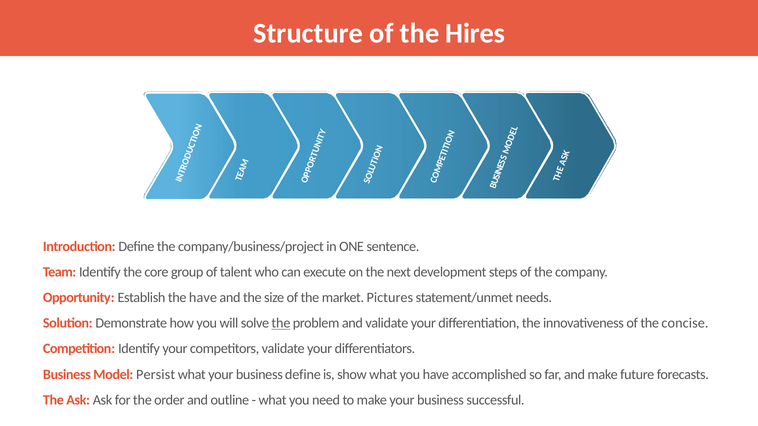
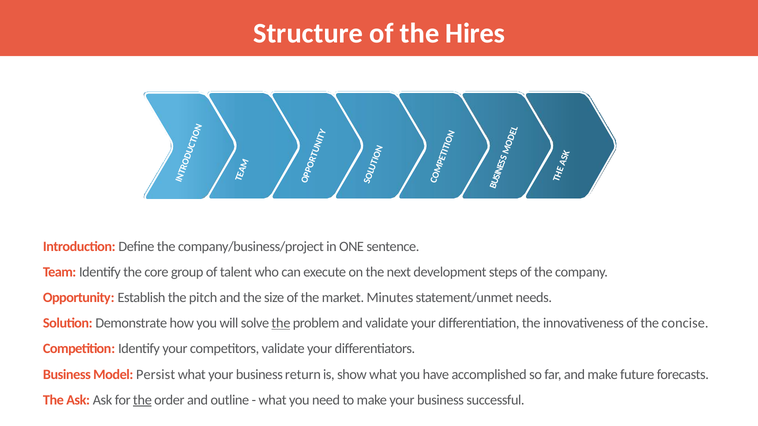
the have: have -> pitch (203, 298)
Pictures: Pictures -> Minutes (390, 298)
business define: define -> return (303, 375)
the underline: none -> present (142, 400)
